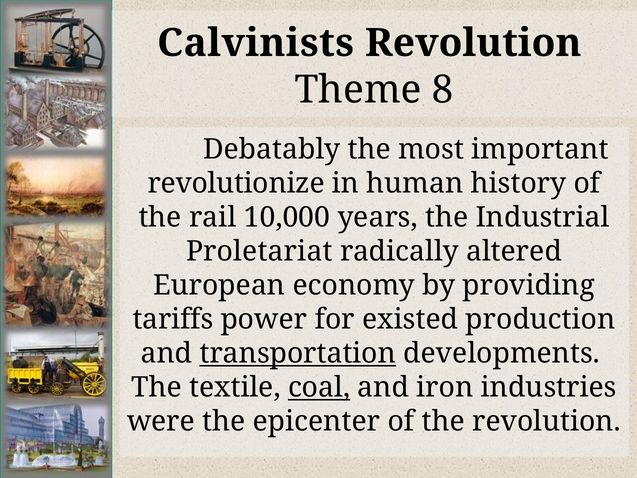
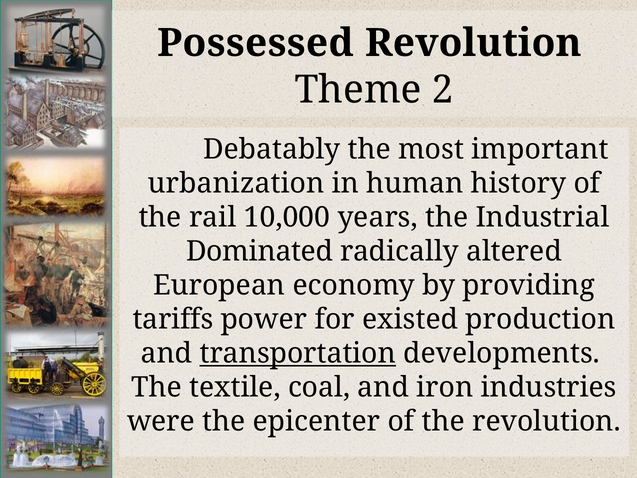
Calvinists: Calvinists -> Possessed (255, 43)
8: 8 -> 2 (443, 90)
revolutionize: revolutionize -> urbanization (236, 184)
Proletariat: Proletariat -> Dominated (260, 251)
coal underline: present -> none (319, 387)
